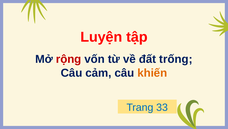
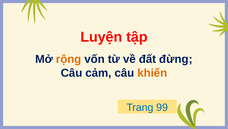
rộng colour: red -> orange (69, 59)
trống: trống -> đừng (176, 59)
33: 33 -> 99 (162, 107)
